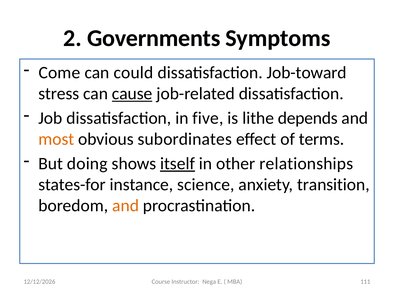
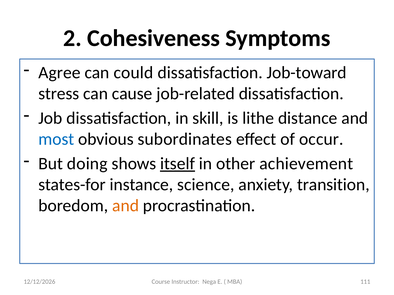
Governments: Governments -> Cohesiveness (154, 38)
Come: Come -> Agree (59, 73)
cause underline: present -> none (132, 94)
five: five -> skill (208, 118)
depends: depends -> distance (308, 118)
most colour: orange -> blue (56, 139)
terms: terms -> occur (321, 139)
relationships: relationships -> achievement (306, 164)
